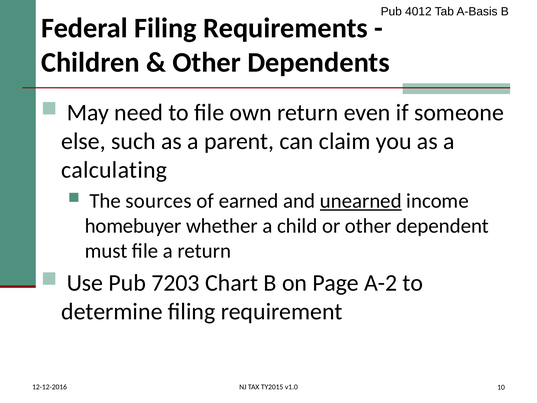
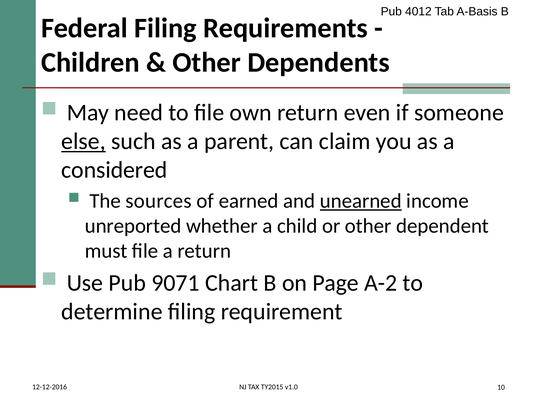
else underline: none -> present (84, 141)
calculating: calculating -> considered (114, 170)
homebuyer: homebuyer -> unreported (133, 226)
7203: 7203 -> 9071 (176, 283)
